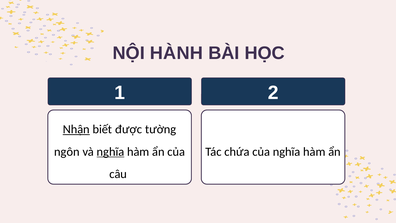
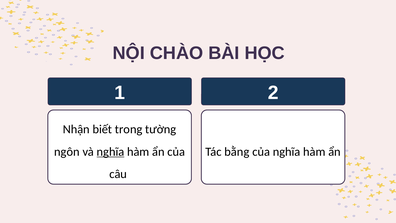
HÀNH: HÀNH -> CHÀO (177, 53)
Nhận underline: present -> none (76, 129)
được: được -> trong (129, 129)
chứa: chứa -> bằng (237, 152)
